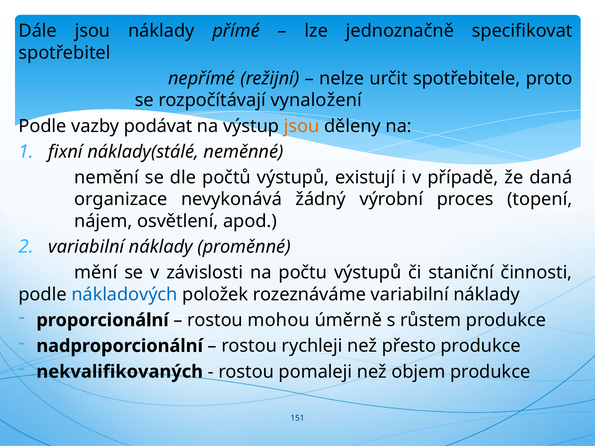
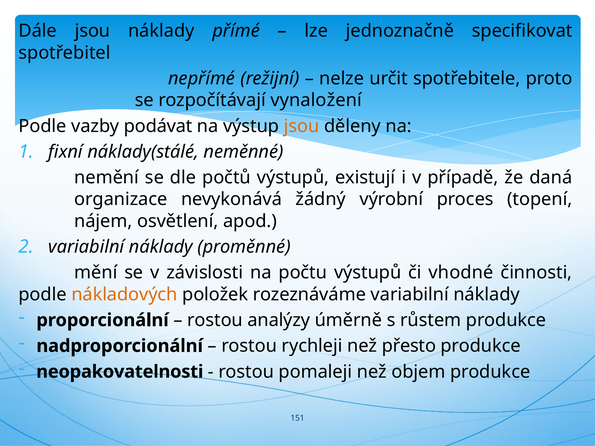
staniční: staniční -> vhodné (461, 273)
nákladových colour: blue -> orange (124, 295)
mohou: mohou -> analýzy (279, 320)
nekvalifikovaných: nekvalifikovaných -> neopakovatelnosti (120, 372)
